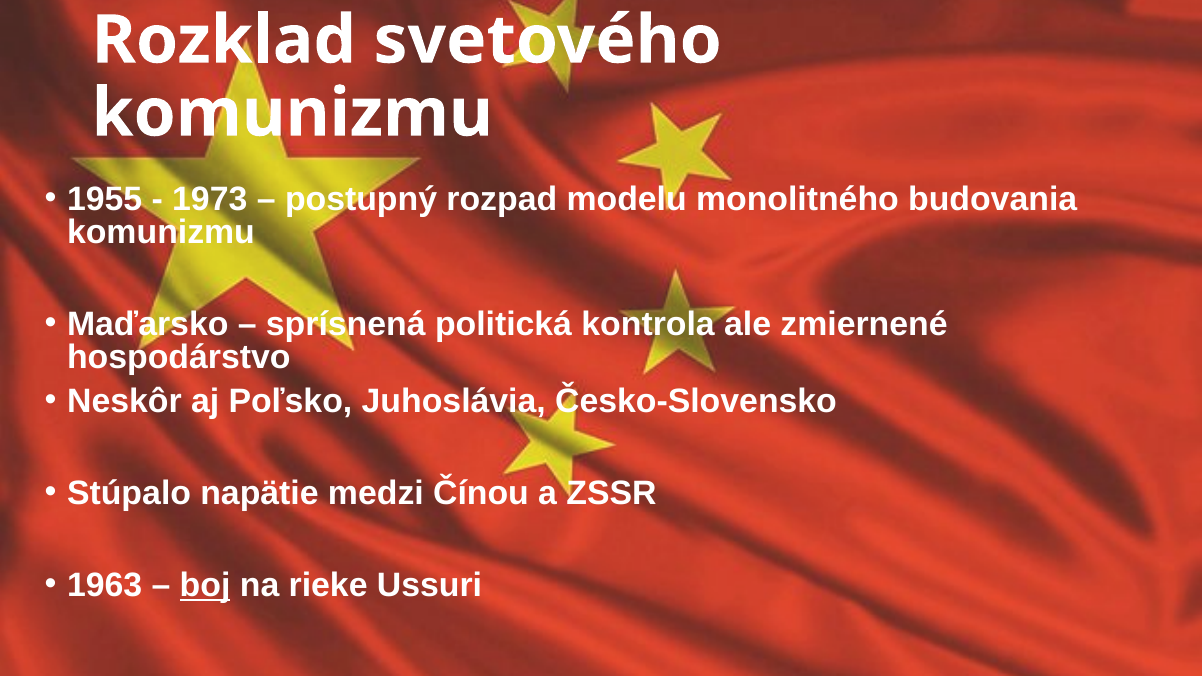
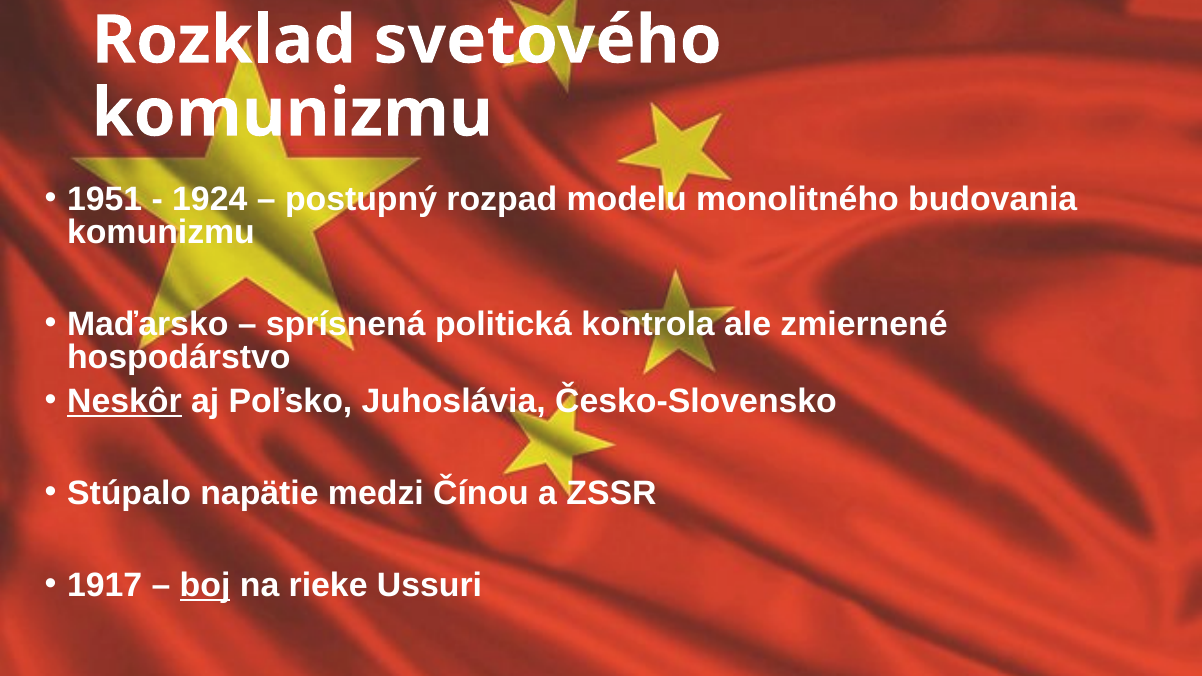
1955: 1955 -> 1951 (105, 200)
1973: 1973 -> 1924 (210, 200)
Neskôr underline: none -> present (124, 402)
1963: 1963 -> 1917 (105, 585)
